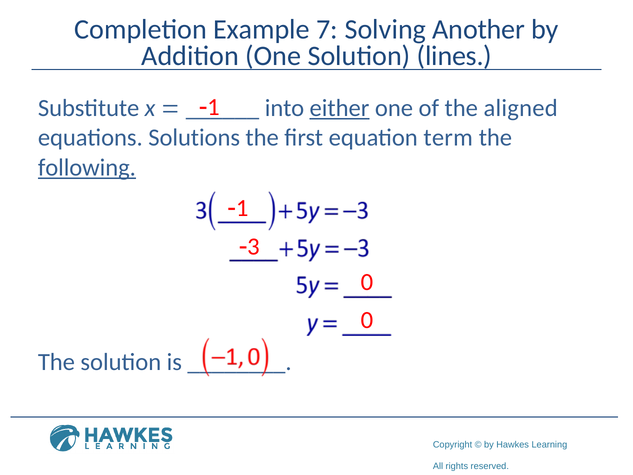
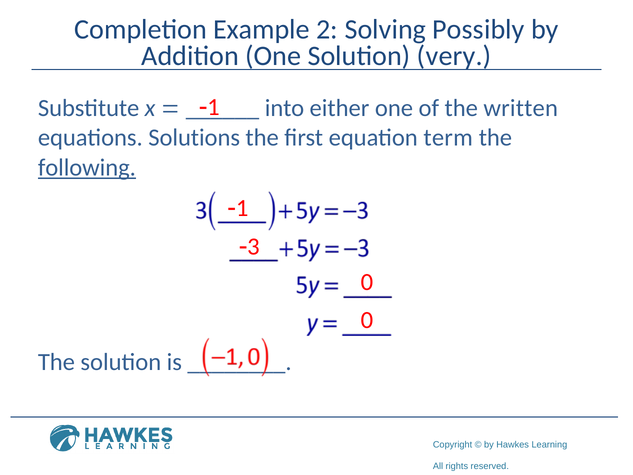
7: 7 -> 2 (327, 29)
Another: Another -> Possibly (479, 29)
lines: lines -> very (454, 56)
either underline: present -> none (339, 108)
aligned: aligned -> written (521, 108)
